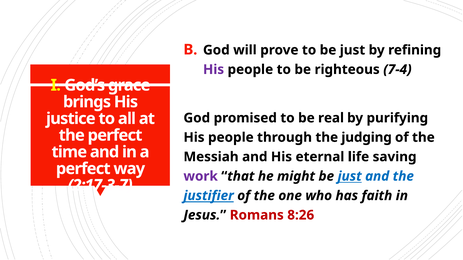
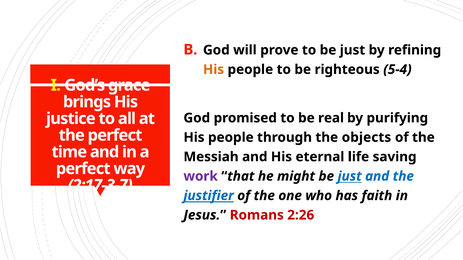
His colour: purple -> orange (214, 70)
7-4: 7-4 -> 5-4 (397, 70)
judging: judging -> objects (366, 138)
8:26: 8:26 -> 2:26 (301, 215)
